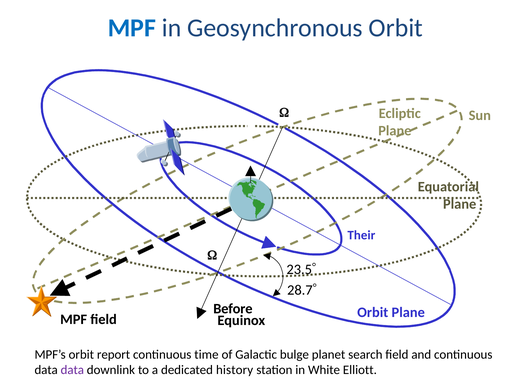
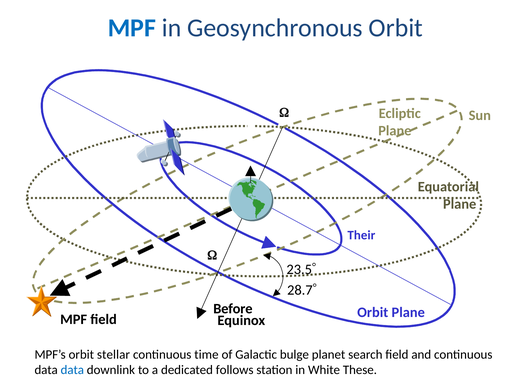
report: report -> stellar (113, 354)
data colour: purple -> blue (72, 370)
history: history -> follows (235, 370)
Elliott: Elliott -> These (360, 370)
